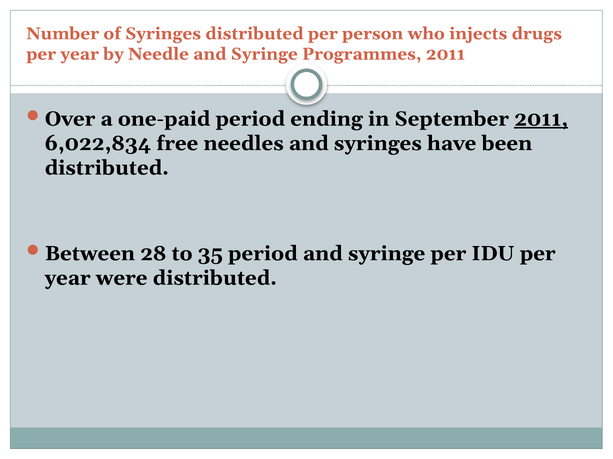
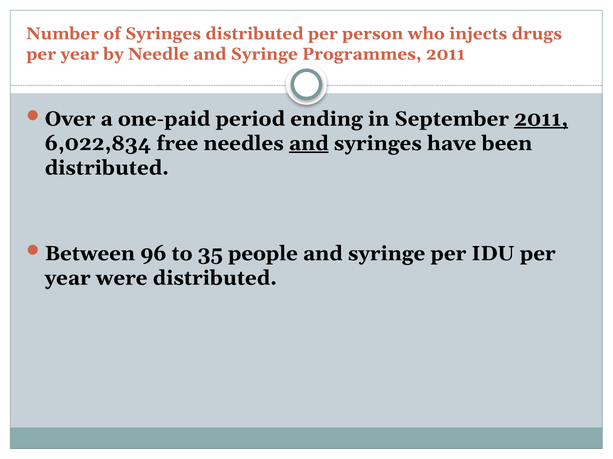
and underline: none -> present (309, 144)
28: 28 -> 96 (153, 254)
35 period: period -> people (263, 254)
